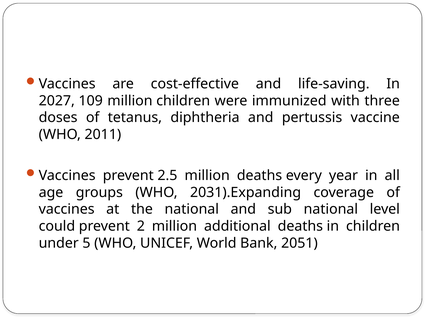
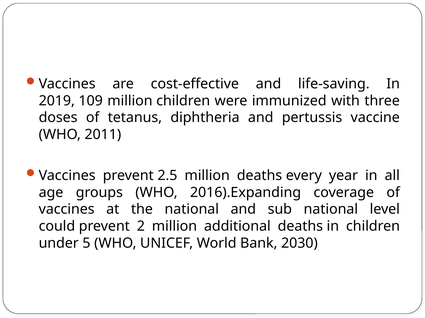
2027: 2027 -> 2019 (57, 101)
2031).Expanding: 2031).Expanding -> 2016).Expanding (246, 193)
2051: 2051 -> 2030 (299, 244)
